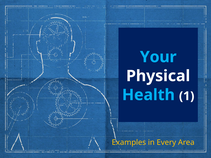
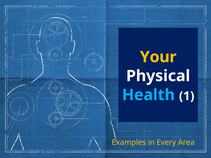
Your colour: light blue -> yellow (158, 57)
